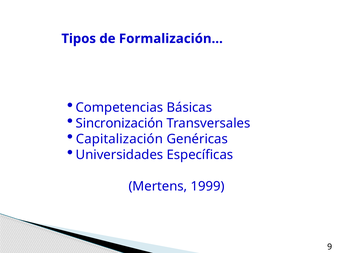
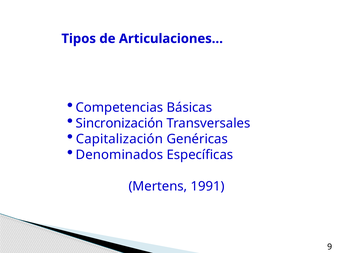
Formalización…: Formalización… -> Articulaciones… (171, 39)
Universidades: Universidades -> Denominados (119, 155)
1999: 1999 -> 1991 (208, 187)
